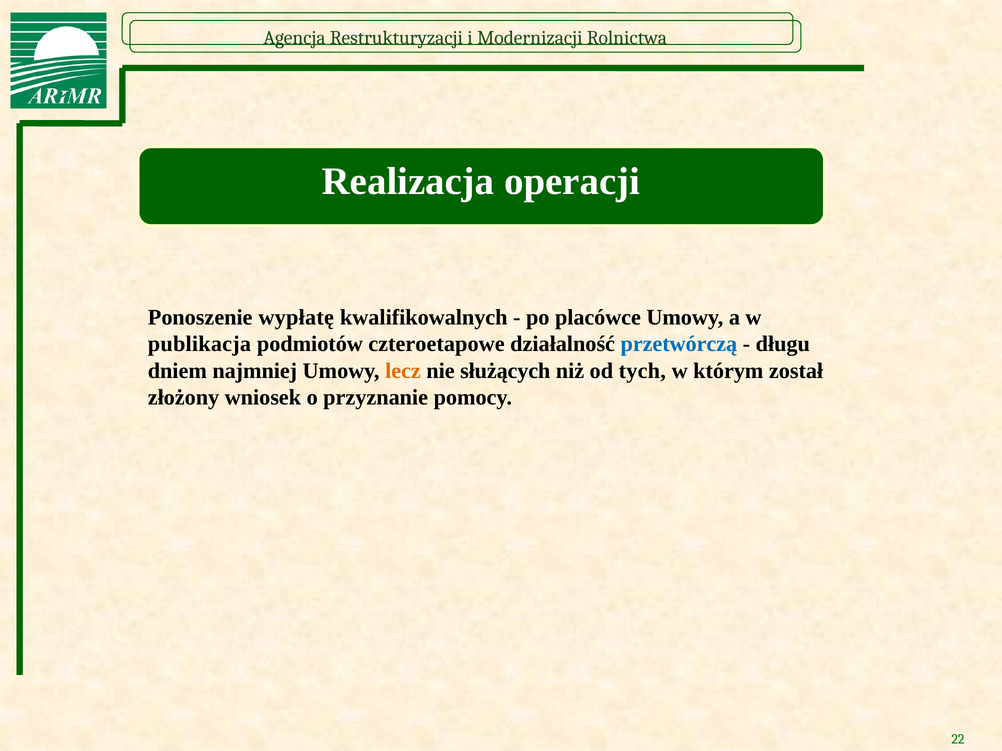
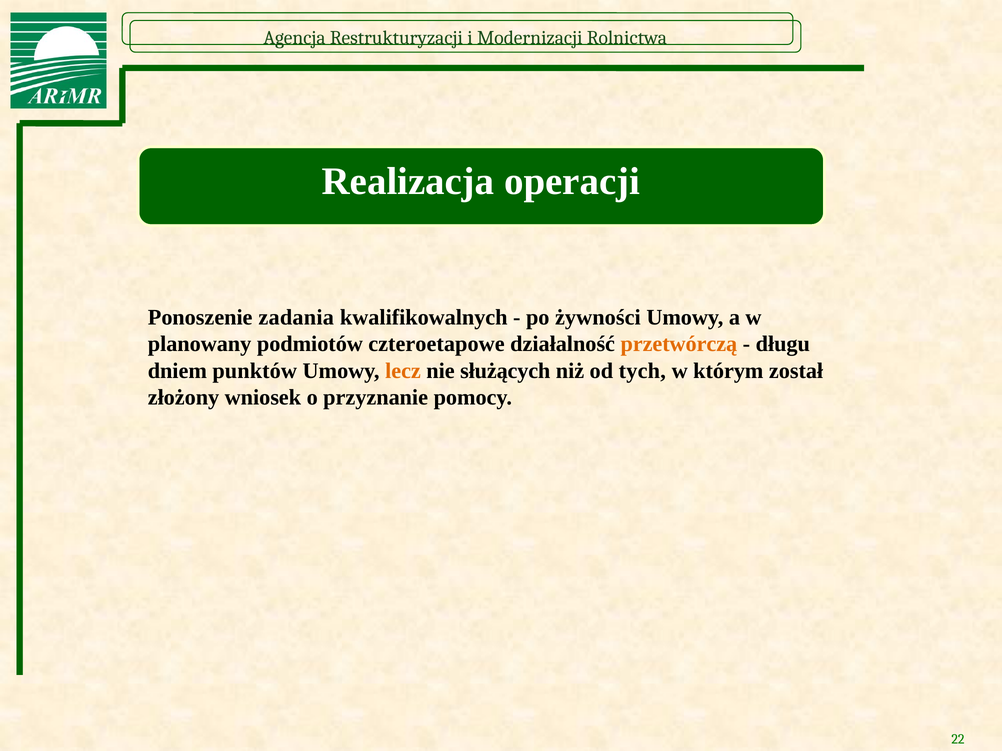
wypłatę: wypłatę -> zadania (296, 318)
placówce: placówce -> żywności (598, 318)
publikacja: publikacja -> planowany (200, 344)
przetwórczą colour: blue -> orange (679, 344)
najmniej: najmniej -> punktów (255, 371)
